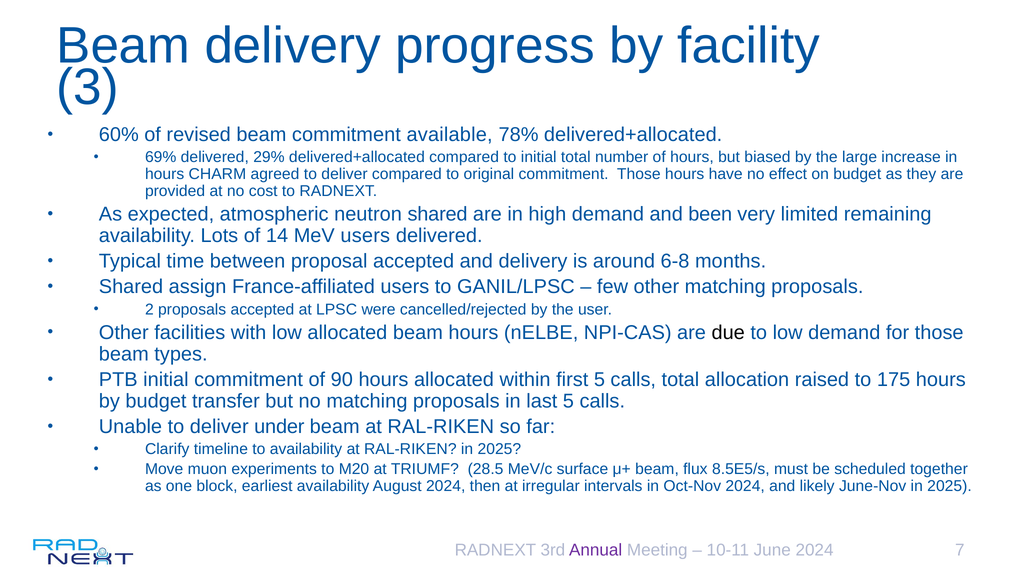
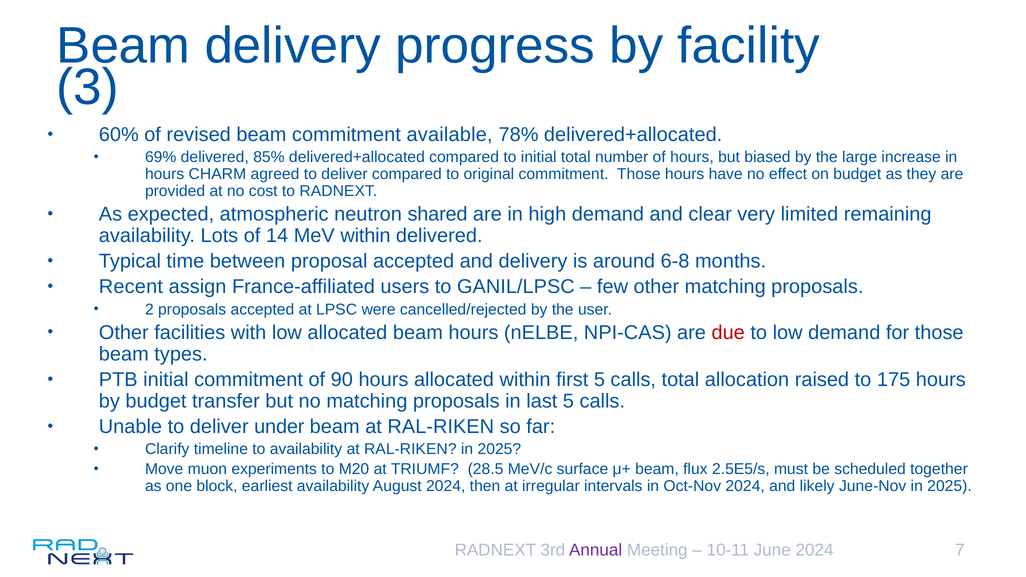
29%: 29% -> 85% (269, 157)
been: been -> clear (710, 214)
MeV users: users -> within (365, 236)
Shared: Shared -> Recent (131, 287)
due colour: black -> red (728, 333)
8.5E5/s: 8.5E5/s -> 2.5E5/s (741, 469)
